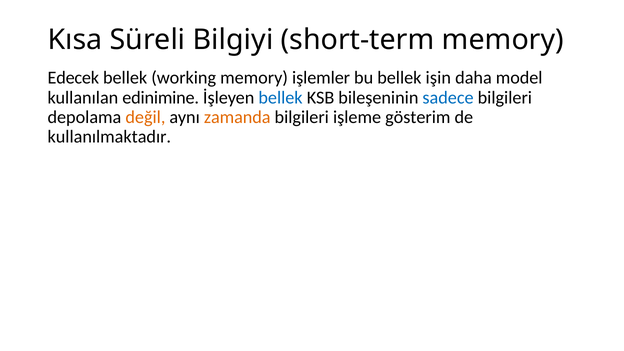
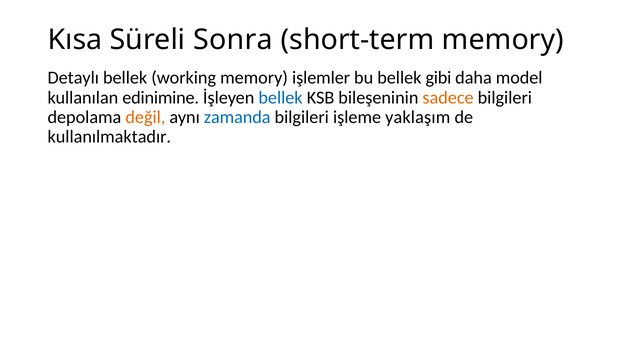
Bilgiyi: Bilgiyi -> Sonra (233, 40)
Edecek: Edecek -> Detaylı (73, 78)
işin: işin -> gibi (438, 78)
sadece colour: blue -> orange (448, 98)
zamanda colour: orange -> blue (237, 117)
gösterim: gösterim -> yaklaşım (418, 117)
